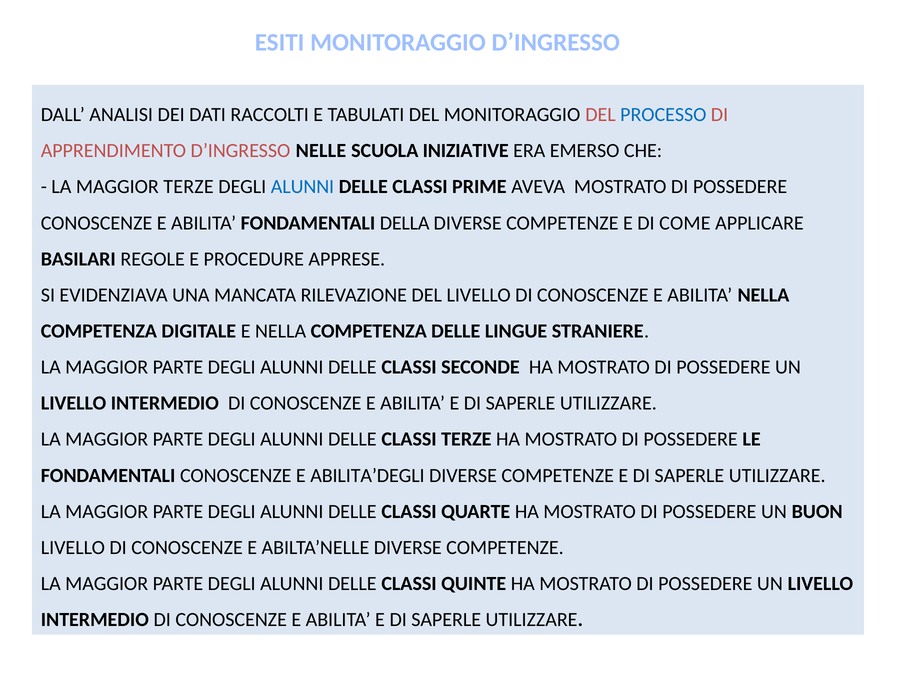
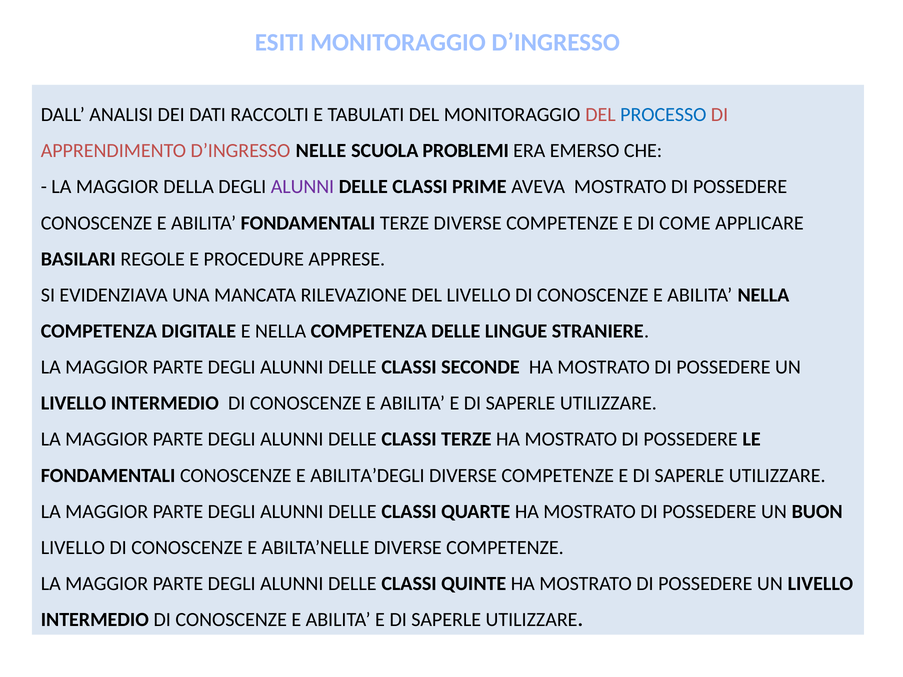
INIZIATIVE: INIZIATIVE -> PROBLEMI (466, 151)
MAGGIOR TERZE: TERZE -> DELLA (189, 187)
ALUNNI colour: blue -> purple (302, 187)
FONDAMENTALI DELLA: DELLA -> TERZE (405, 223)
